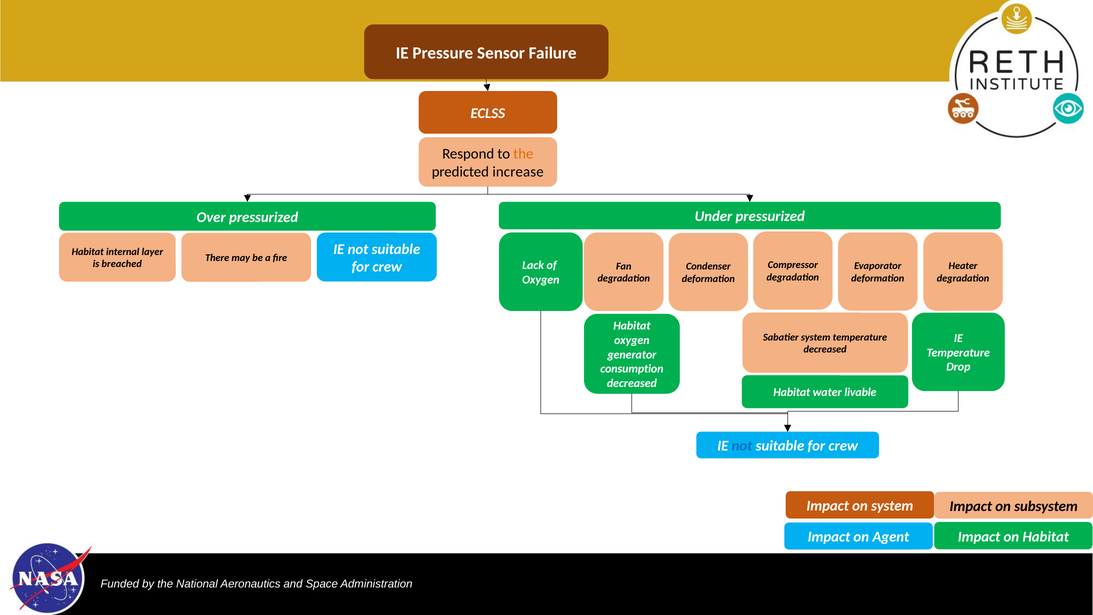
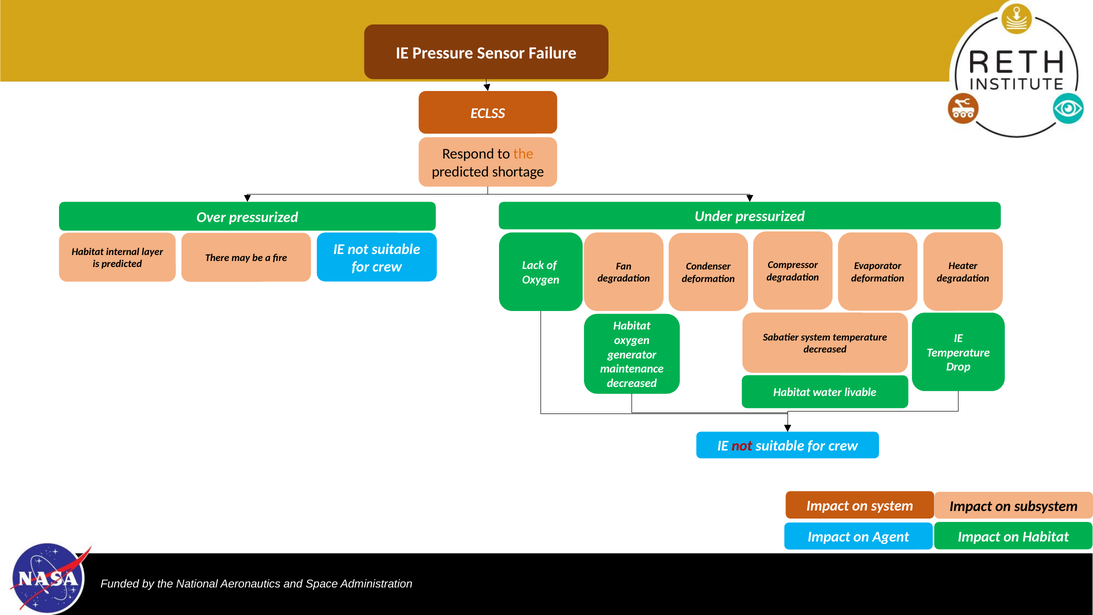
increase: increase -> shortage (518, 172)
is breached: breached -> predicted (122, 264)
consumption: consumption -> maintenance (632, 369)
not colour: blue -> red (742, 446)
